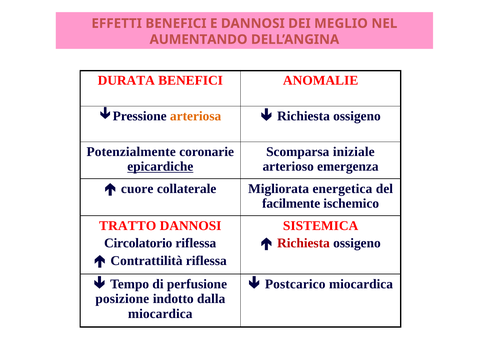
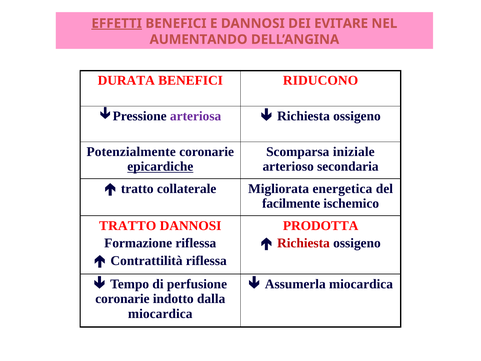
EFFETTI underline: none -> present (117, 23)
MEGLIO: MEGLIO -> EVITARE (341, 23)
ANOMALIE: ANOMALIE -> RIDUCONO (321, 80)
arteriosa colour: orange -> purple (196, 116)
emergenza: emergenza -> secondaria (348, 166)
cuore: cuore -> tratto (137, 189)
SISTEMICA: SISTEMICA -> PRODOTTA (321, 225)
Circolatorio: Circolatorio -> Formazione (138, 243)
Postcarico: Postcarico -> Assumerla (295, 284)
posizione: posizione -> coronarie (122, 299)
